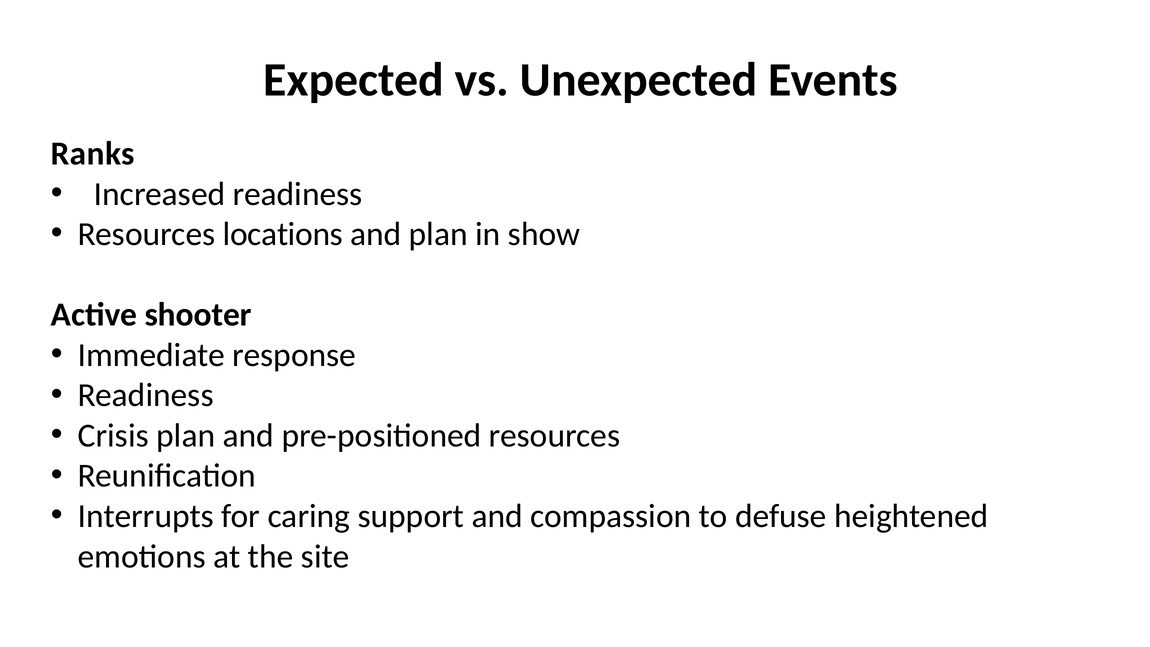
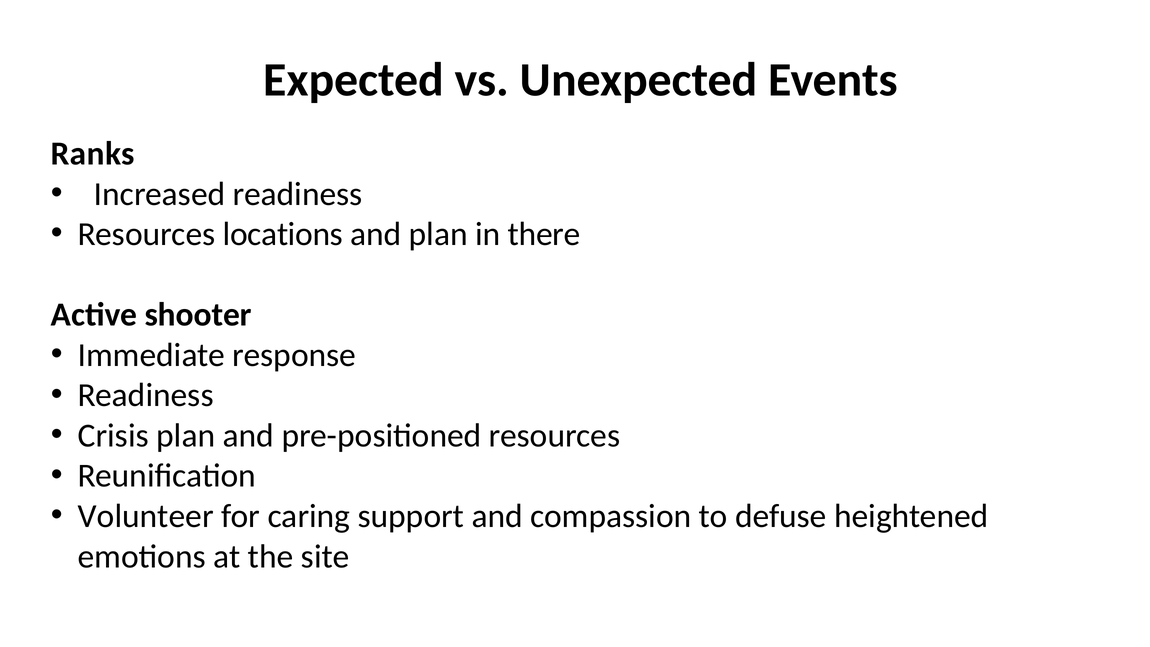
show: show -> there (544, 234)
Interrupts: Interrupts -> Volunteer (146, 516)
